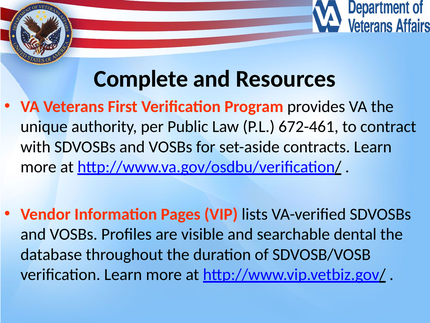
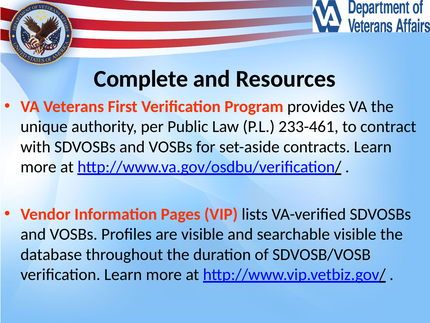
672-461: 672-461 -> 233-461 (309, 127)
searchable dental: dental -> visible (355, 234)
